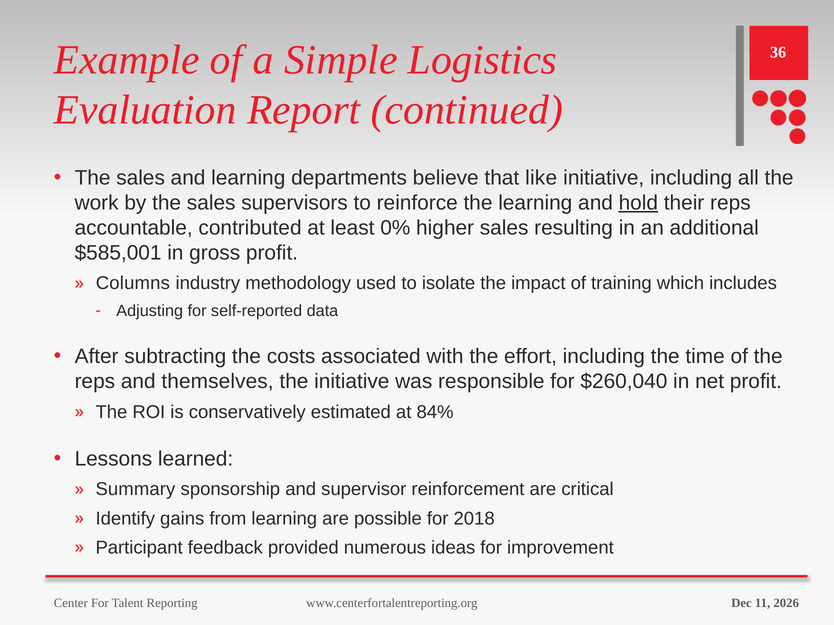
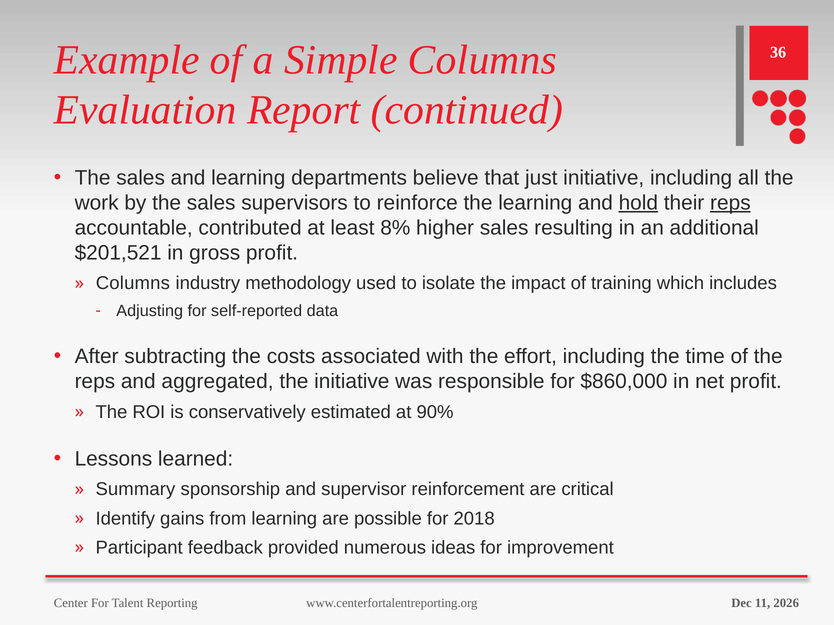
Simple Logistics: Logistics -> Columns (482, 60)
like: like -> just (541, 178)
reps underline: none -> present (730, 203)
0%: 0% -> 8% (395, 228)
$585,001: $585,001 -> $201,521 (118, 253)
themselves: themselves -> aggregated (218, 382)
$260,040: $260,040 -> $860,000 (624, 382)
84%: 84% -> 90% (435, 412)
